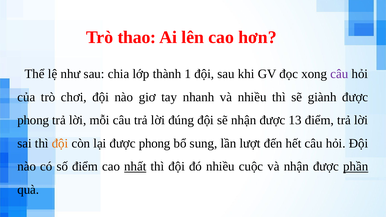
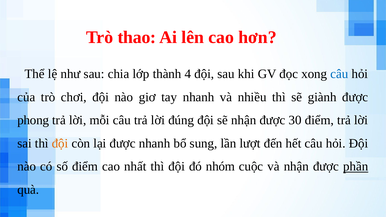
1: 1 -> 4 (188, 74)
câu colour: purple -> blue (339, 74)
13: 13 -> 30 (295, 120)
lại được phong: phong -> nhanh (155, 143)
nhất underline: present -> none (135, 167)
đó nhiều: nhiều -> nhóm (220, 167)
